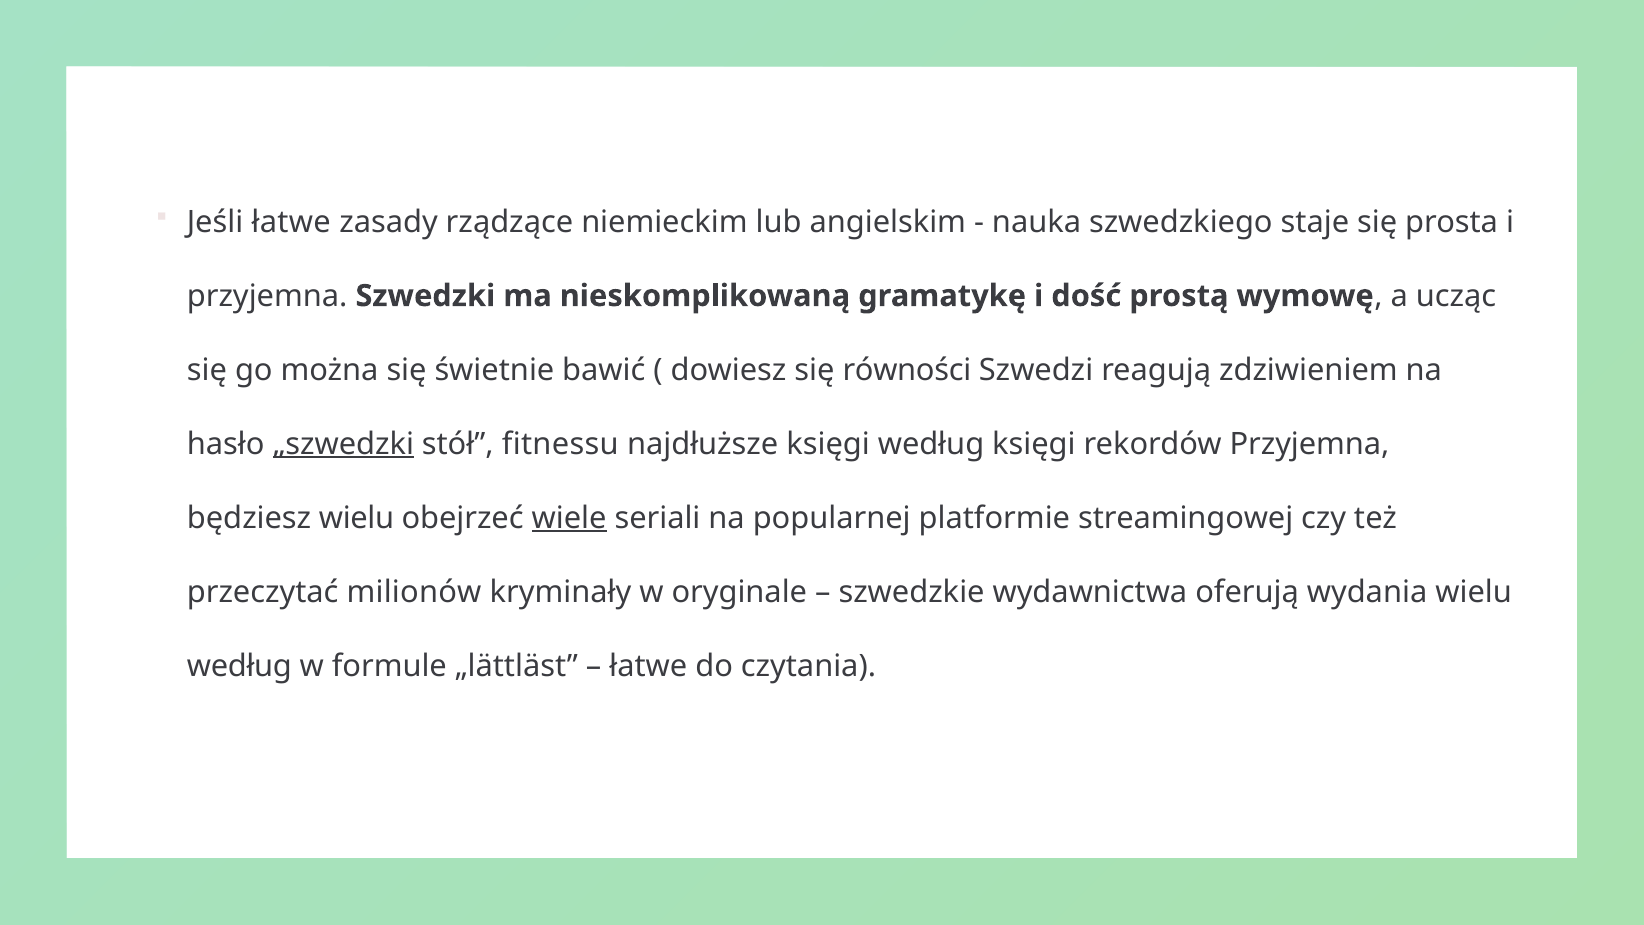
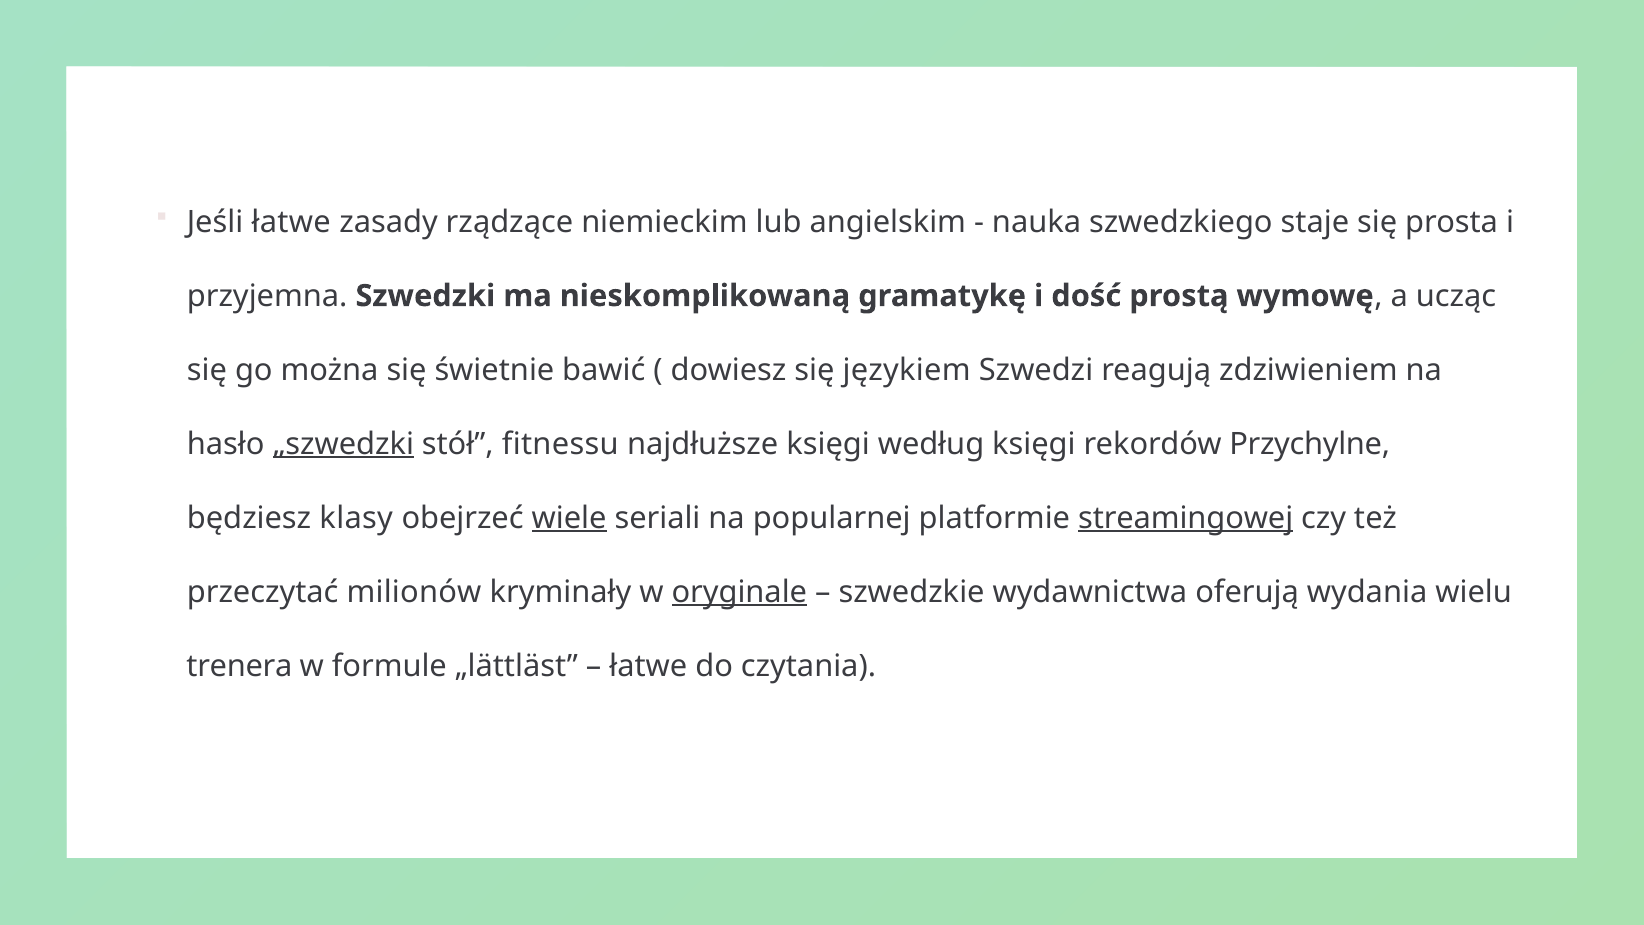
równości: równości -> językiem (907, 370)
rekordów Przyjemna: Przyjemna -> Przychylne (1310, 444)
będziesz wielu: wielu -> klasy (356, 518)
streamingowej underline: none -> present (1186, 518)
oryginale underline: none -> present (739, 592)
według: według -> trenera (239, 666)
